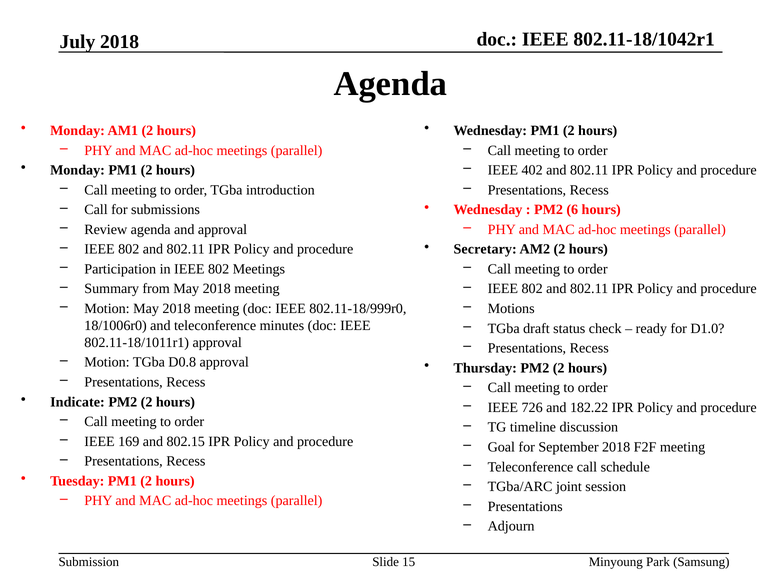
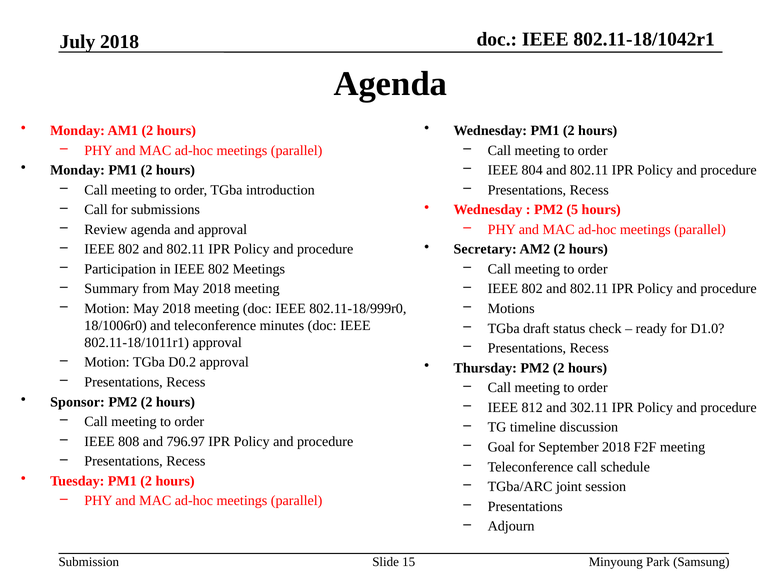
402: 402 -> 804 (532, 170)
6: 6 -> 5 (572, 210)
D0.8: D0.8 -> D0.2 (182, 362)
Indicate: Indicate -> Sponsor (78, 402)
726: 726 -> 812 (532, 407)
182.22: 182.22 -> 302.11 (589, 407)
169: 169 -> 808 (129, 441)
802.15: 802.15 -> 796.97 (186, 441)
